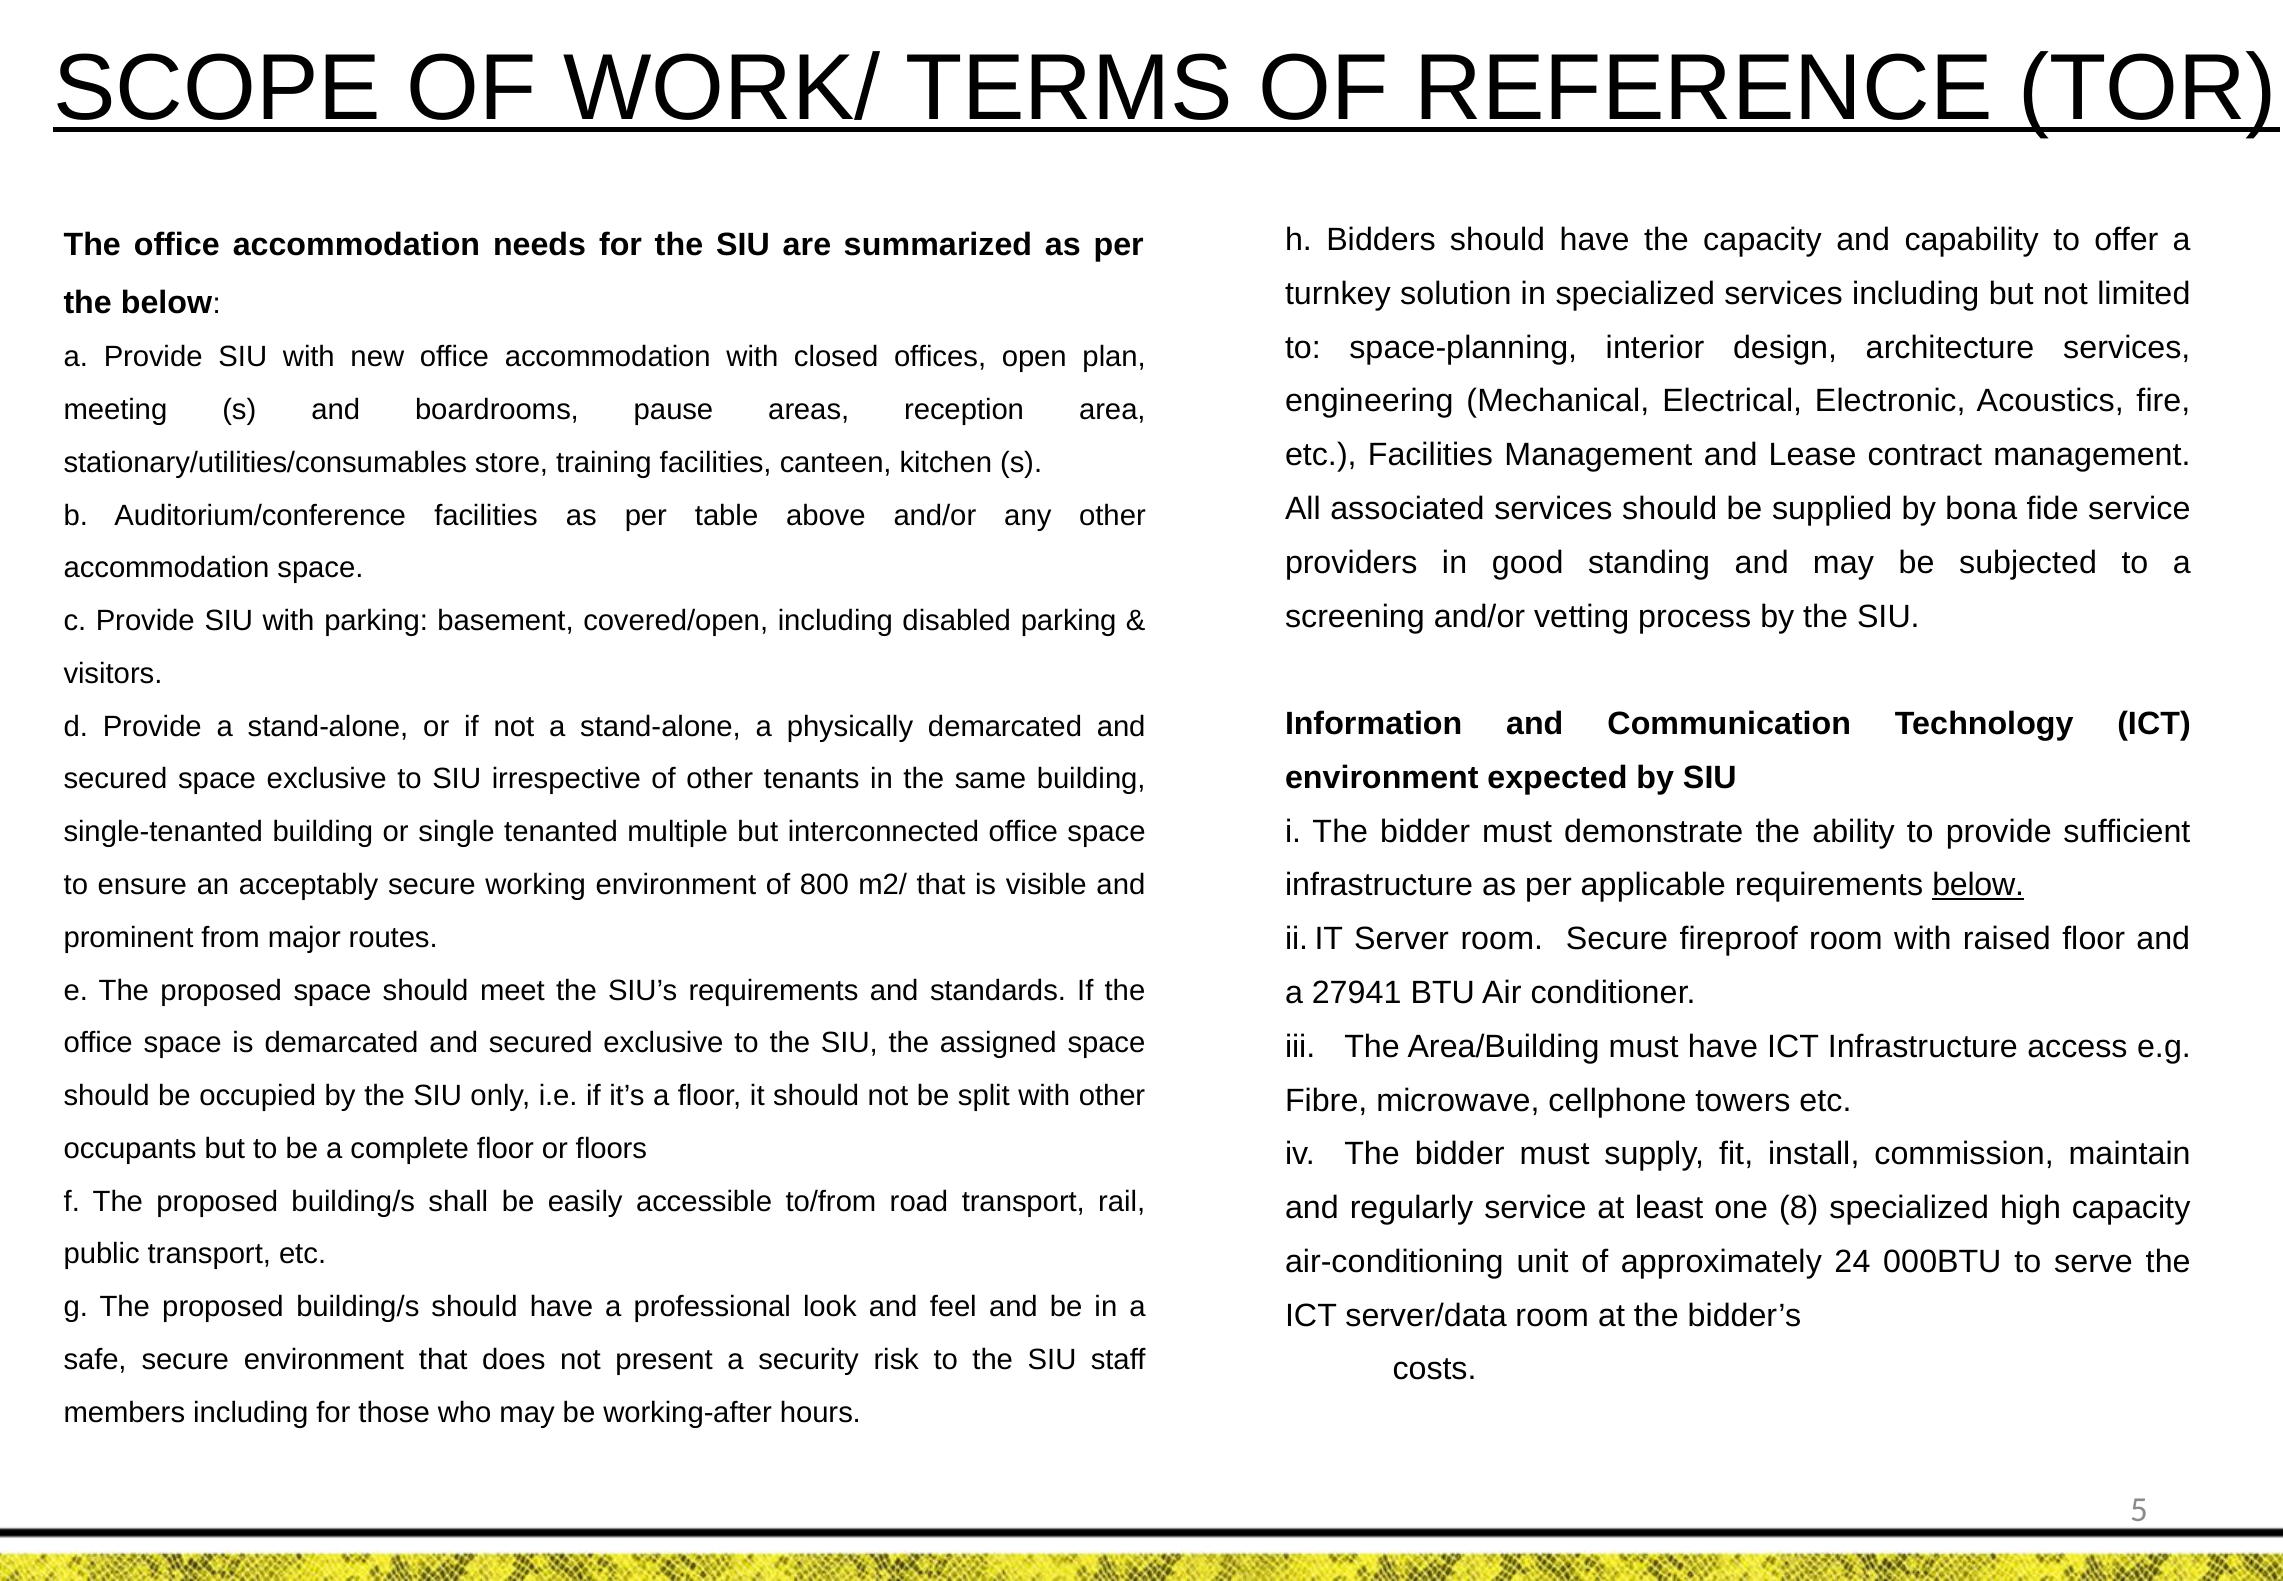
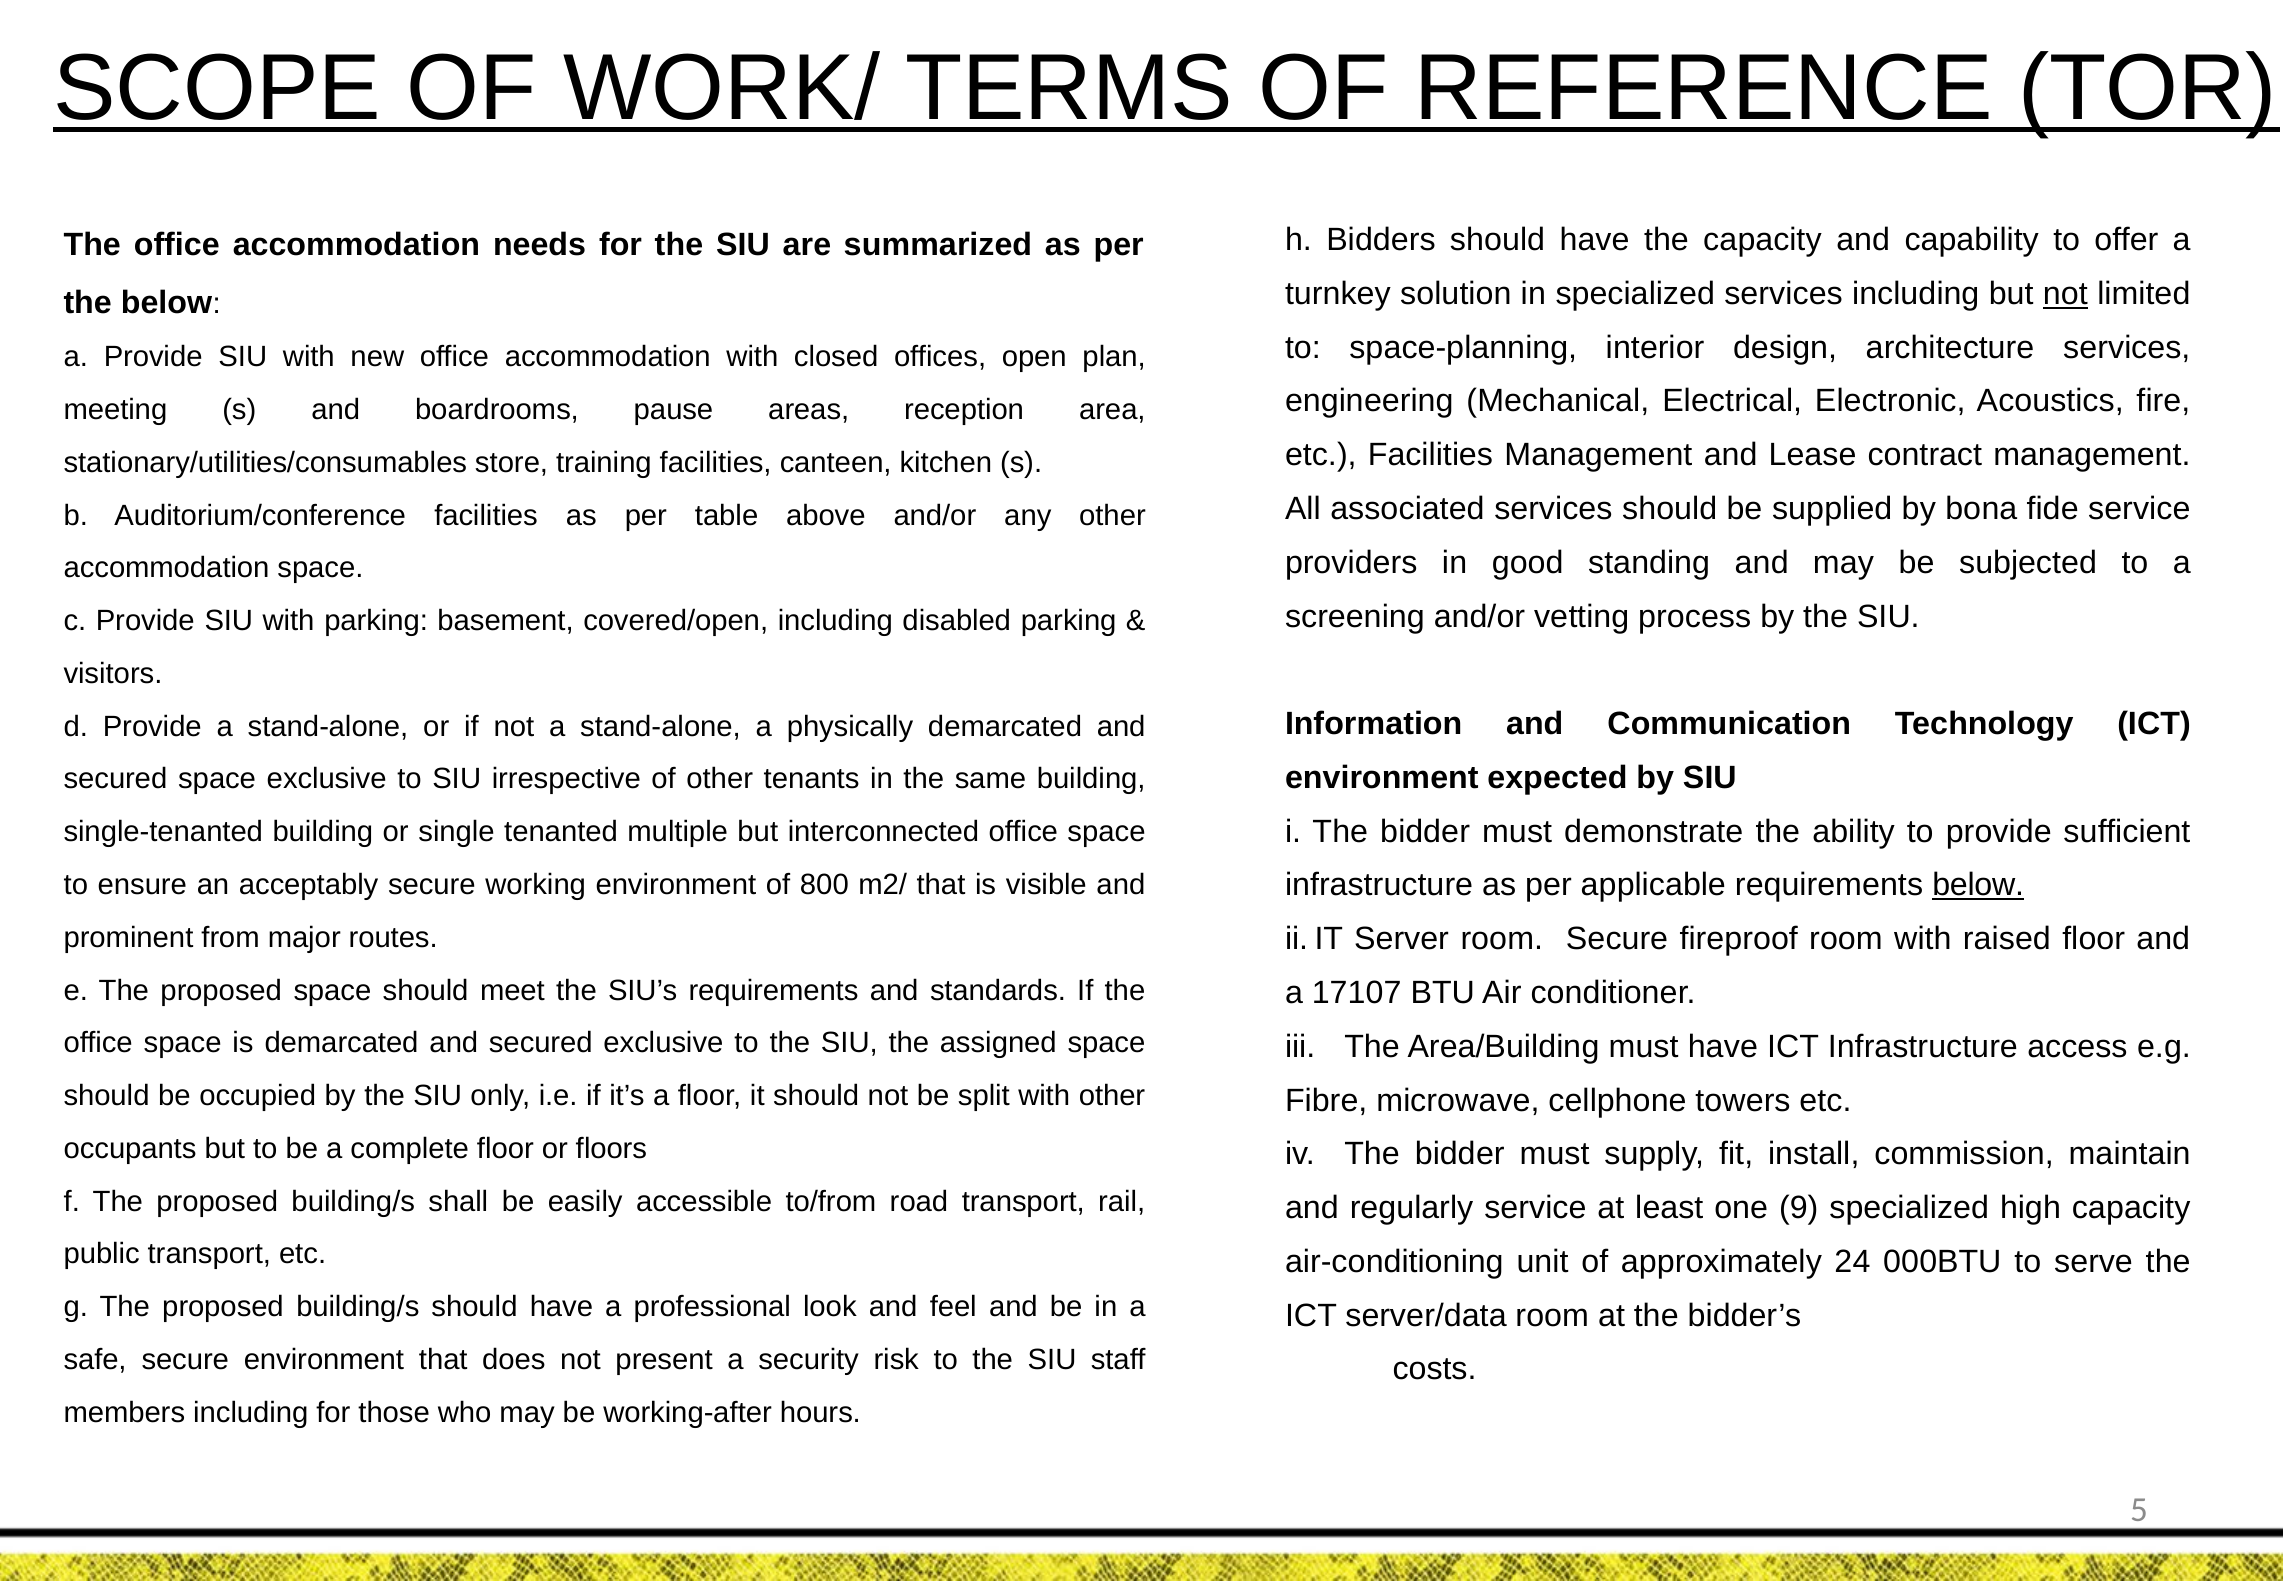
not underline: none -> present (2065, 294)
27941: 27941 -> 17107 (1357, 993)
8: 8 -> 9 (1799, 1208)
